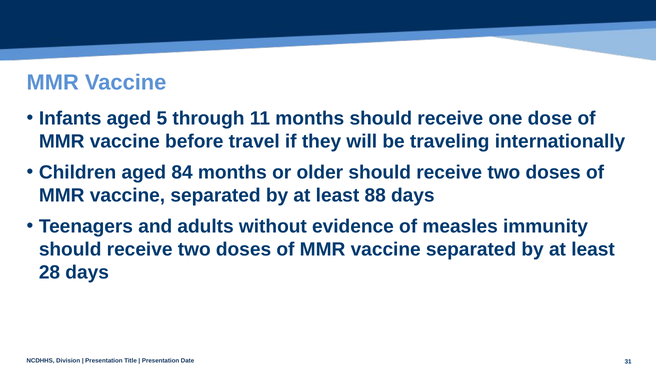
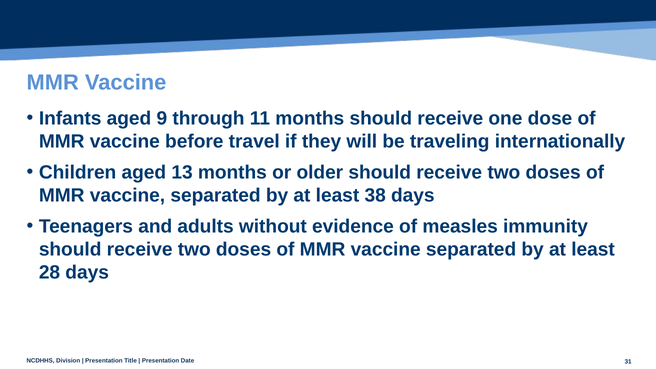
5: 5 -> 9 (162, 118)
84: 84 -> 13 (182, 172)
88: 88 -> 38 (375, 195)
